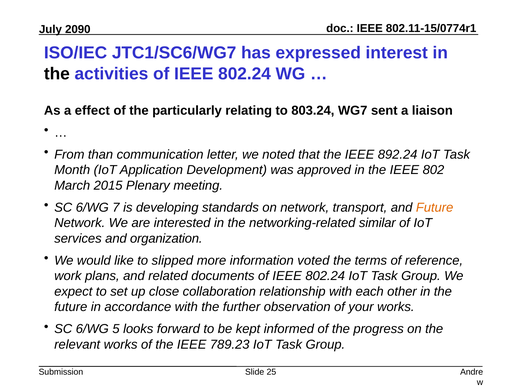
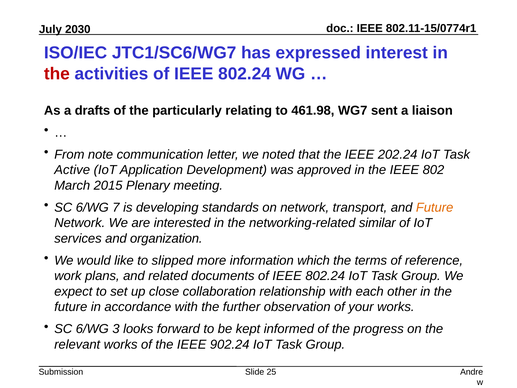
2090: 2090 -> 2030 (78, 29)
the colour: black -> red (57, 74)
effect: effect -> drafts (92, 110)
803.24: 803.24 -> 461.98 (313, 110)
than: than -> note (101, 154)
892.24: 892.24 -> 202.24 (398, 154)
Month: Month -> Active (72, 170)
voted: voted -> which (314, 260)
5: 5 -> 3 (116, 329)
789.23: 789.23 -> 902.24 (230, 344)
